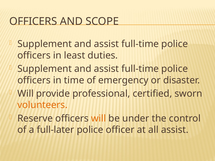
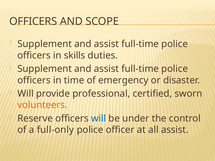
least: least -> skills (75, 55)
will colour: orange -> blue (99, 119)
full-later: full-later -> full-only (55, 130)
